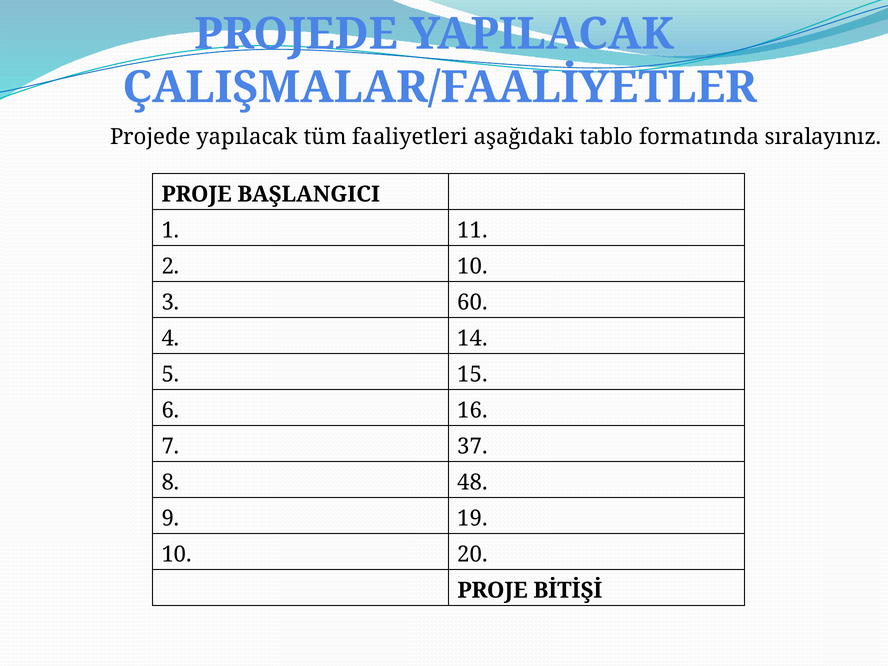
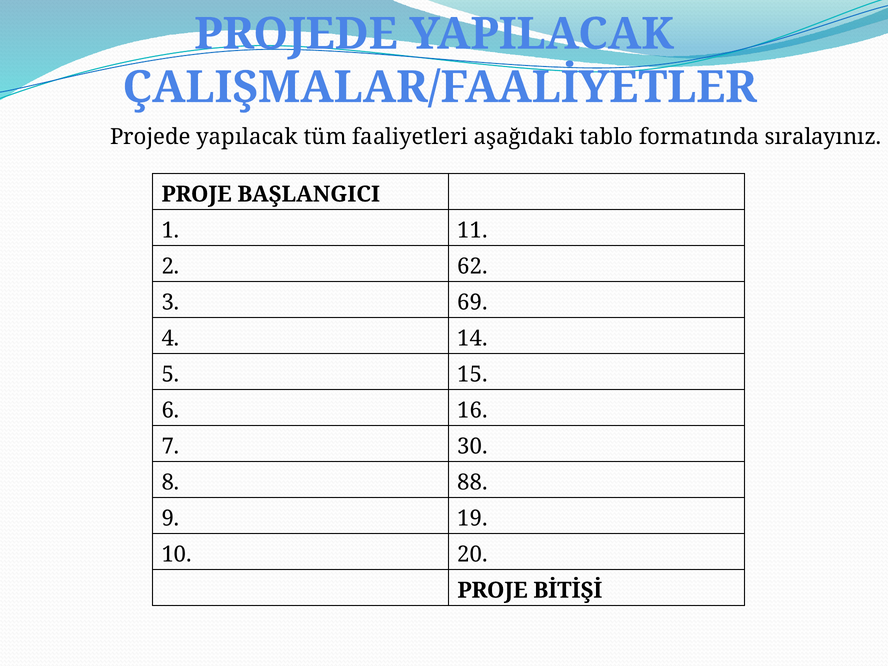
2 10: 10 -> 62 (473, 266)
60: 60 -> 69 (473, 302)
37: 37 -> 30 (473, 446)
48: 48 -> 88 (473, 482)
